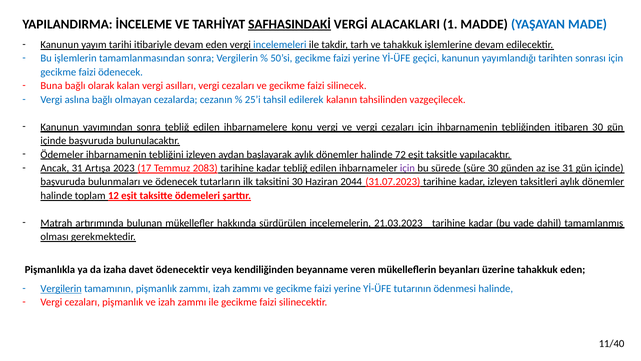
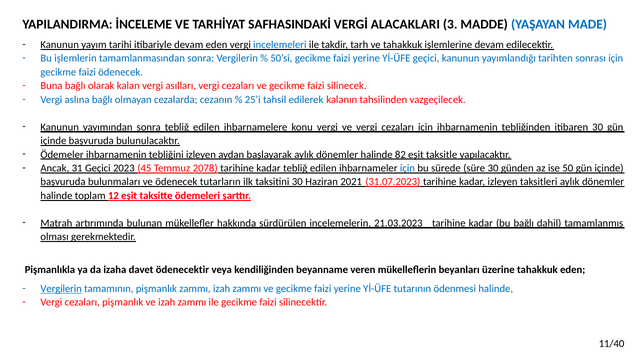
SAFHASINDAKİ underline: present -> none (290, 24)
1: 1 -> 3 (450, 24)
72: 72 -> 82 (400, 154)
31 Artışa: Artışa -> Geçici (98, 168)
17: 17 -> 45 (144, 168)
2083: 2083 -> 2078 (205, 168)
için colour: purple -> blue (407, 168)
ise 31: 31 -> 50 (568, 168)
2044: 2044 -> 2021 (351, 182)
bu vade: vade -> bağlı (524, 223)
